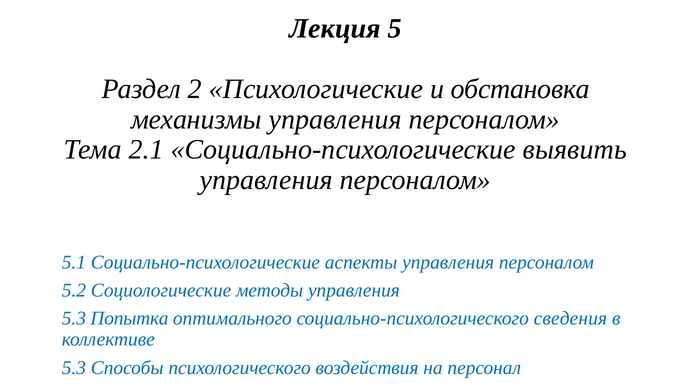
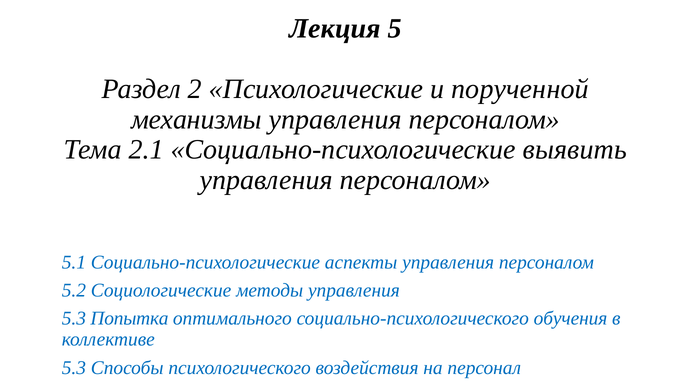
обстановка: обстановка -> порученной (520, 89)
сведения: сведения -> обучения (571, 318)
